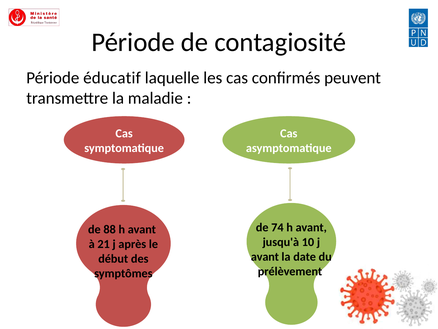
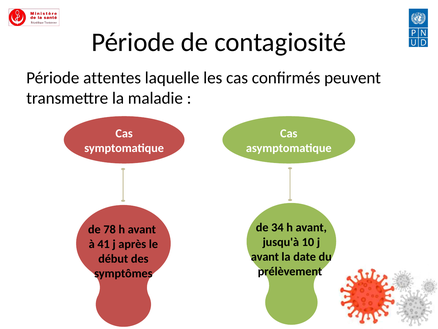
éducatif: éducatif -> attentes (112, 78)
74: 74 -> 34 (277, 227)
88: 88 -> 78 (110, 229)
21: 21 -> 41 (104, 244)
